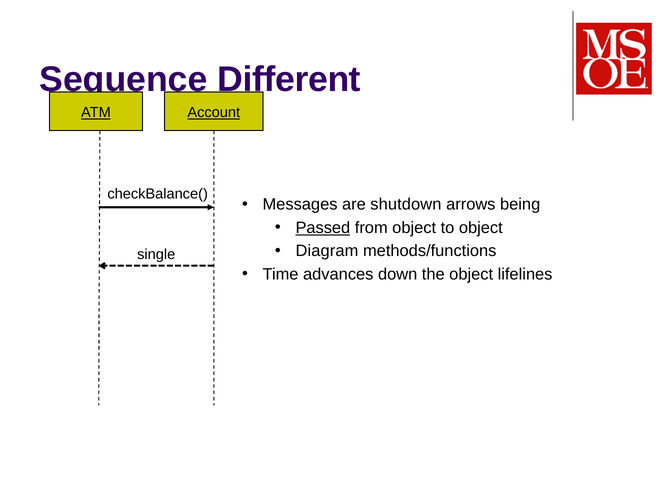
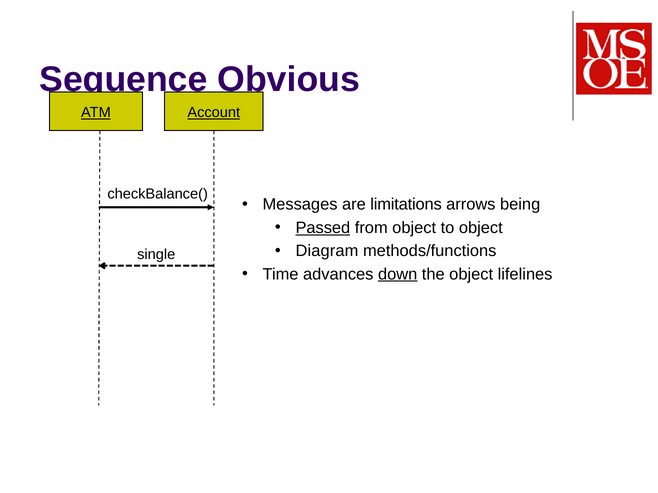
Different: Different -> Obvious (289, 80)
shutdown: shutdown -> limitations (406, 205)
down underline: none -> present (398, 274)
